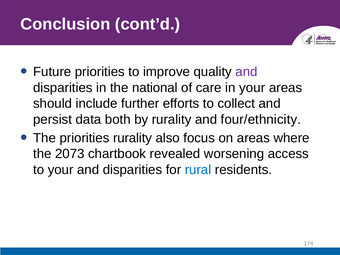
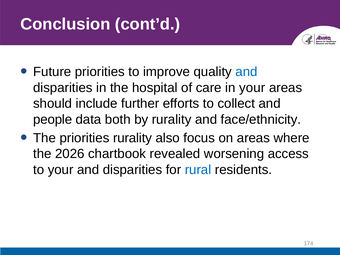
and colour: purple -> blue (246, 72)
national: national -> hospital (155, 88)
persist: persist -> people (53, 119)
four/ethnicity: four/ethnicity -> face/ethnicity (261, 119)
2073: 2073 -> 2026 (70, 154)
